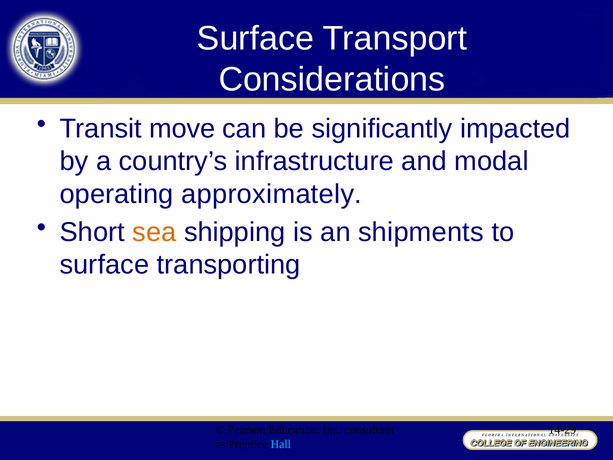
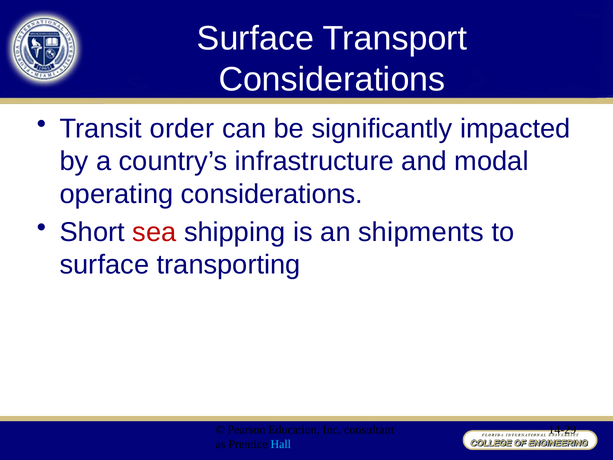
move: move -> order (182, 129)
operating approximately: approximately -> considerations (272, 194)
sea colour: orange -> red (154, 232)
